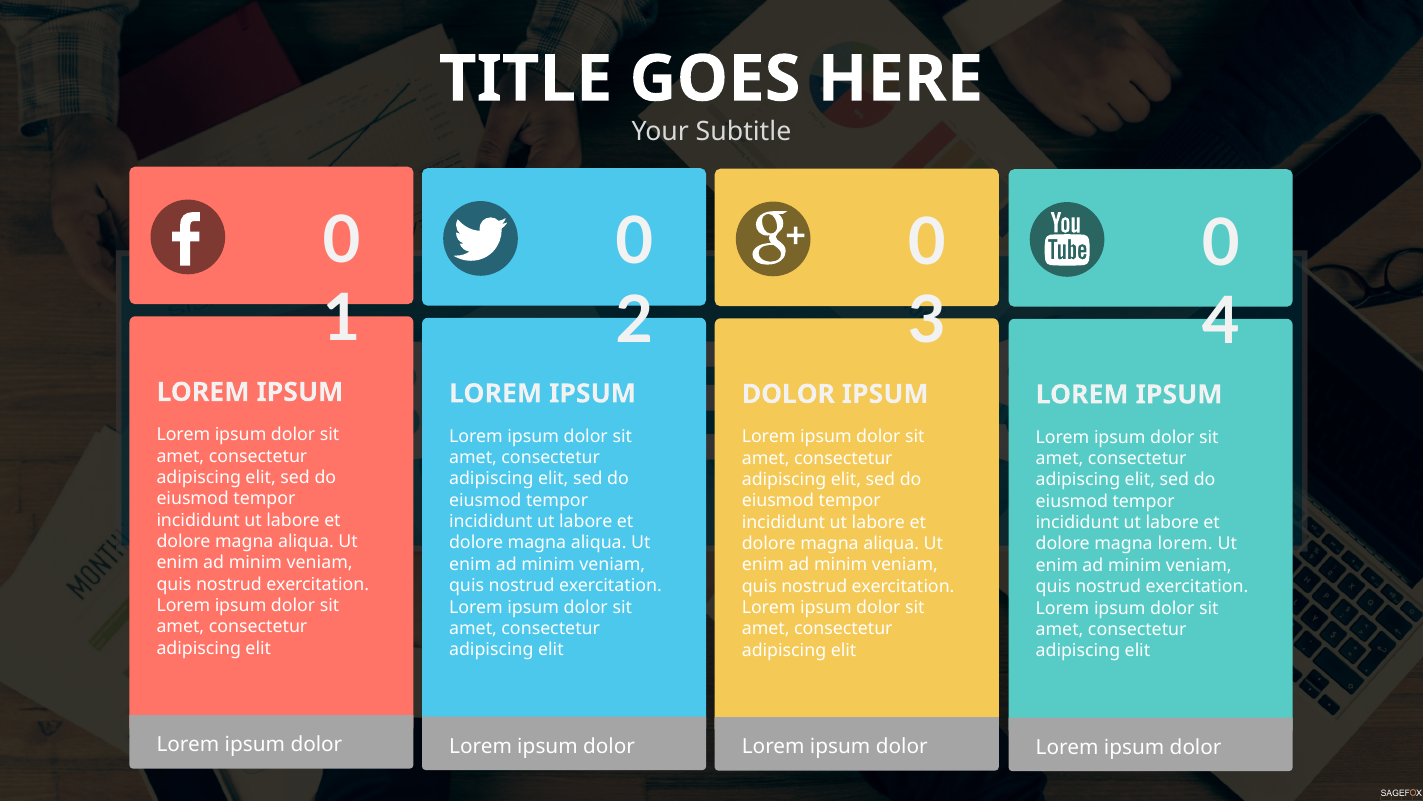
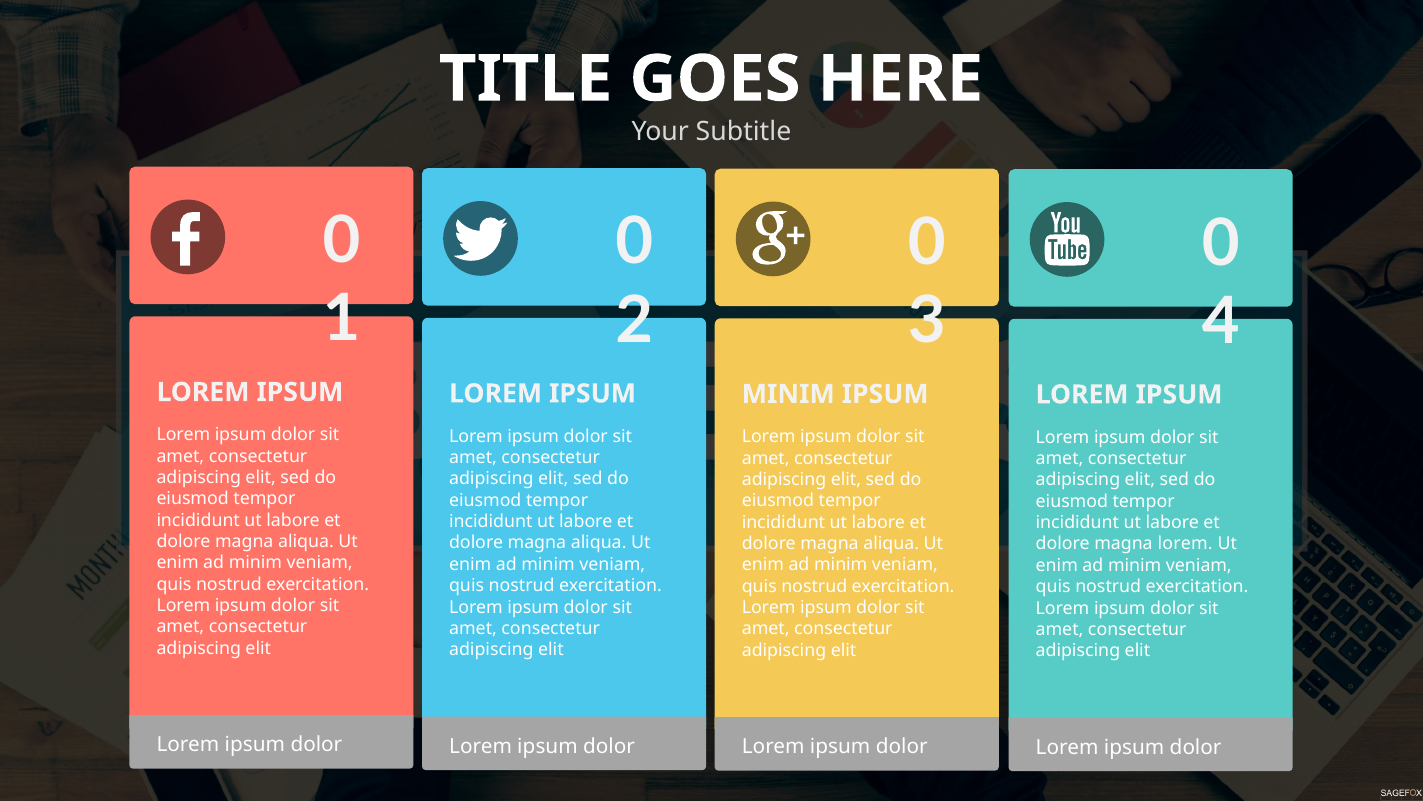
DOLOR: DOLOR -> MINIM (788, 394)
